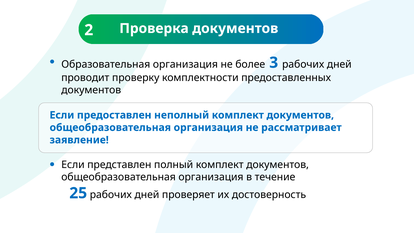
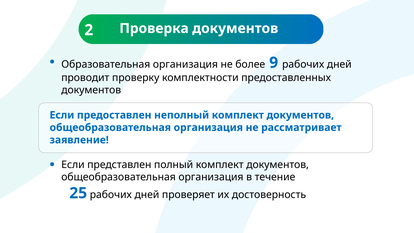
3: 3 -> 9 (274, 63)
